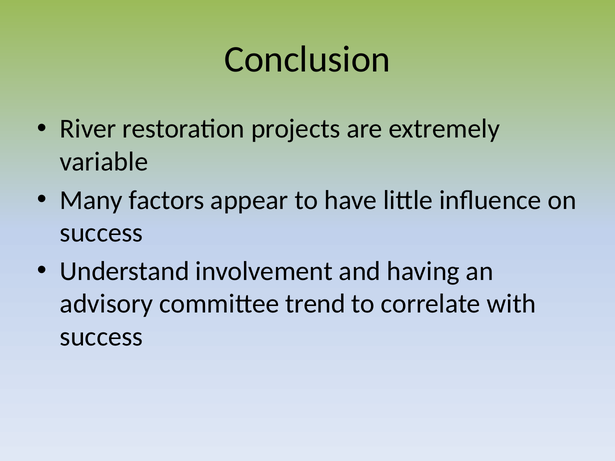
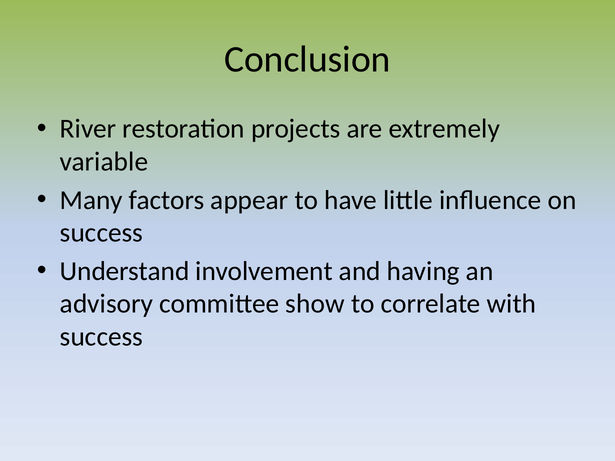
trend: trend -> show (315, 304)
